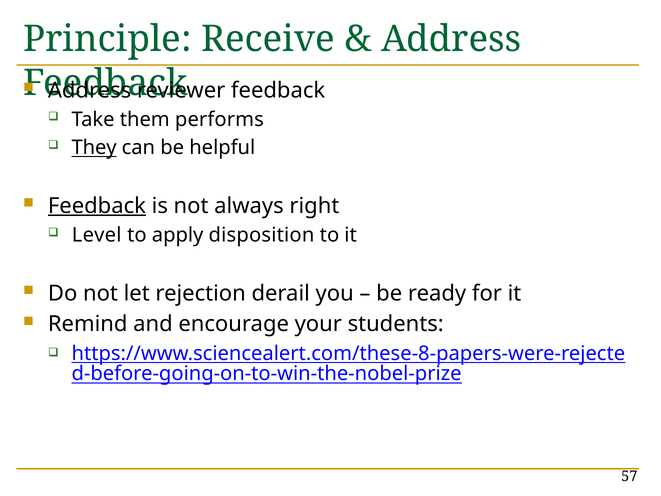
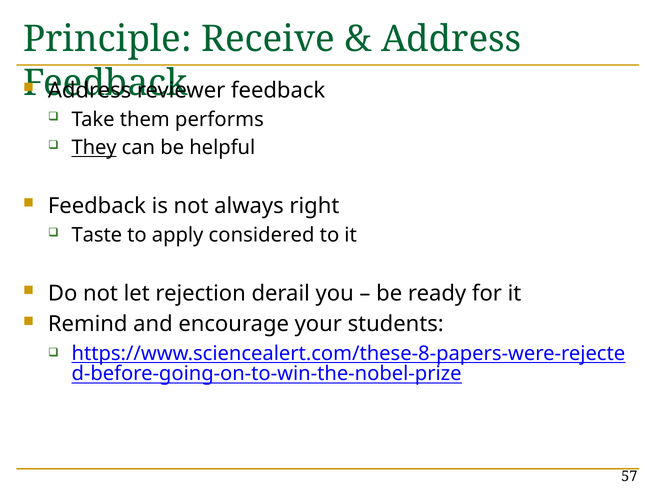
Feedback underline: present -> none (97, 206)
Level: Level -> Taste (97, 235)
disposition: disposition -> considered (262, 235)
